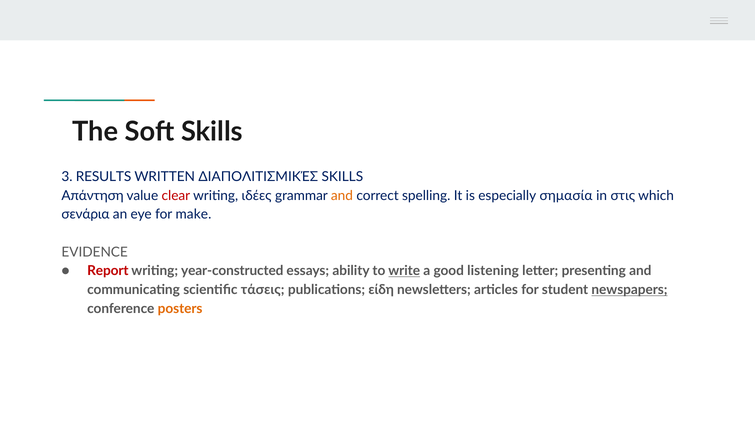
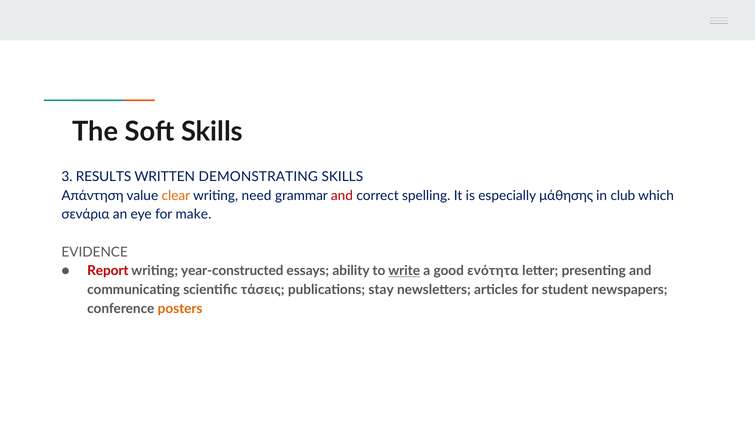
ΔΙΑΠΟΛΙΤΙΣΜΙΚΈΣ: ΔΙΑΠΟΛΙΤΙΣΜΙΚΈΣ -> DEMONSTRATING (258, 177)
clear colour: red -> orange (176, 196)
ιδέες: ιδέες -> need (257, 196)
and colour: orange -> red (342, 196)
σημασία: σημασία -> μάθησης (566, 196)
στις: στις -> club (623, 196)
listening: listening -> ενότητα (493, 271)
είδη: είδη -> stay (381, 290)
newspapers underline: present -> none (629, 290)
